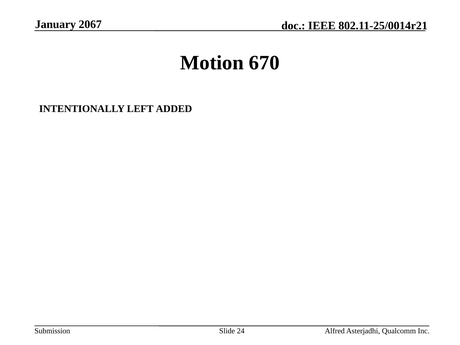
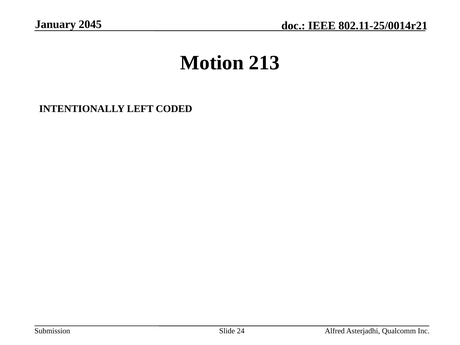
2067: 2067 -> 2045 (90, 24)
670: 670 -> 213 (264, 63)
ADDED: ADDED -> CODED (174, 109)
